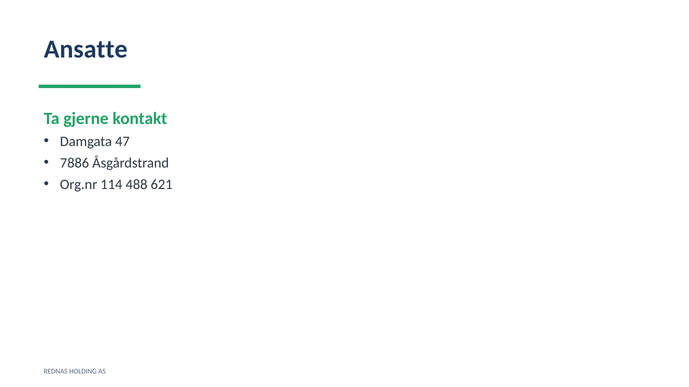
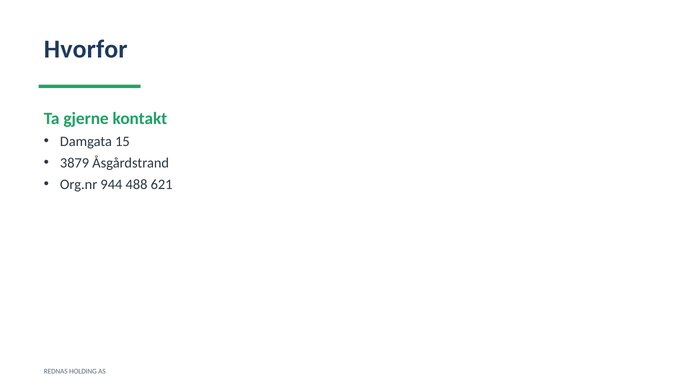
Ansatte: Ansatte -> Hvorfor (86, 49)
47: 47 -> 15 (122, 142)
7886: 7886 -> 3879 (75, 163)
114: 114 -> 944 (111, 185)
